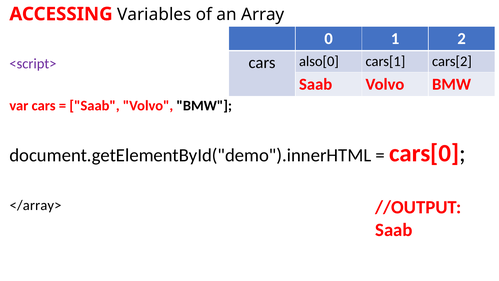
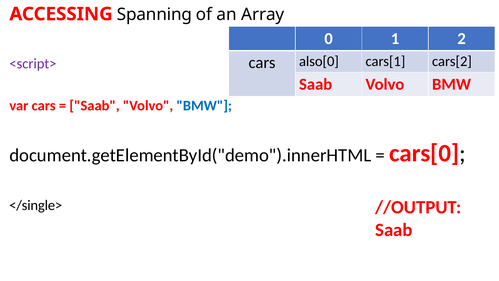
Variables: Variables -> Spanning (154, 15)
BMW colour: black -> blue (204, 106)
</array>: </array> -> </single> (36, 205)
